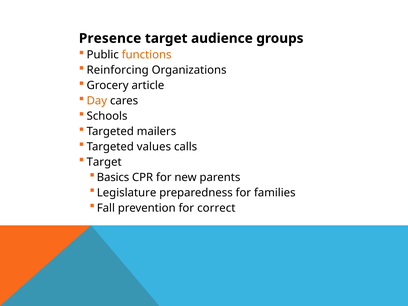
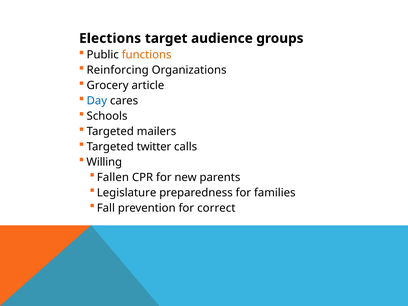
Presence: Presence -> Elections (110, 38)
Day colour: orange -> blue (97, 101)
values: values -> twitter (154, 147)
Target: Target -> Willing (104, 162)
Basics: Basics -> Fallen (113, 177)
